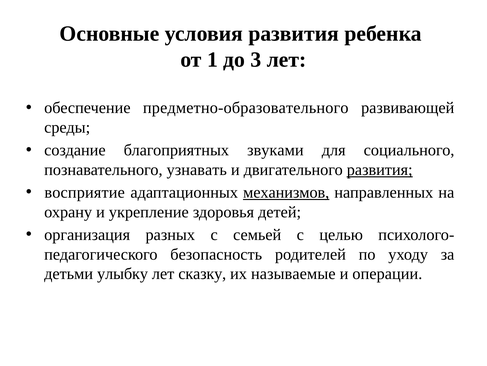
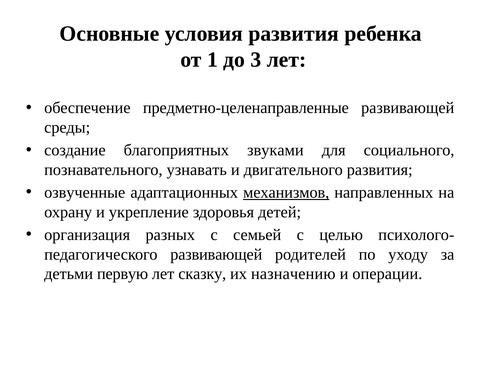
предметно-образовательного: предметно-образовательного -> предметно-целенаправленные (246, 108)
развития underline: present -> none (380, 169)
восприятие: восприятие -> озвученные (85, 192)
безопасность: безопасность -> развивающей (216, 254)
улыбку: улыбку -> первую (123, 273)
называемые: называемые -> назначению (293, 273)
